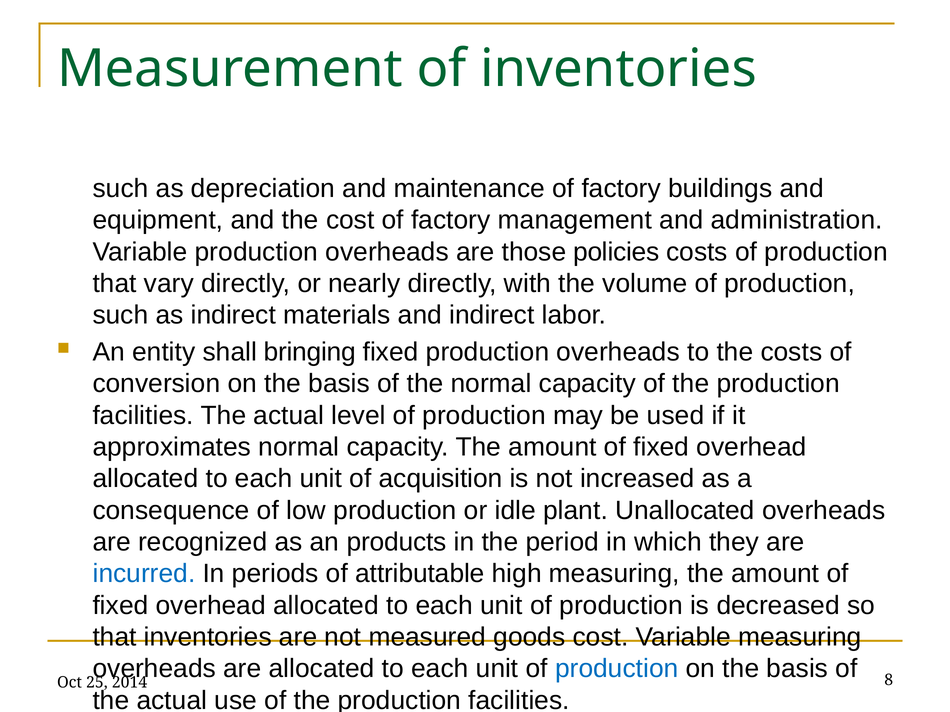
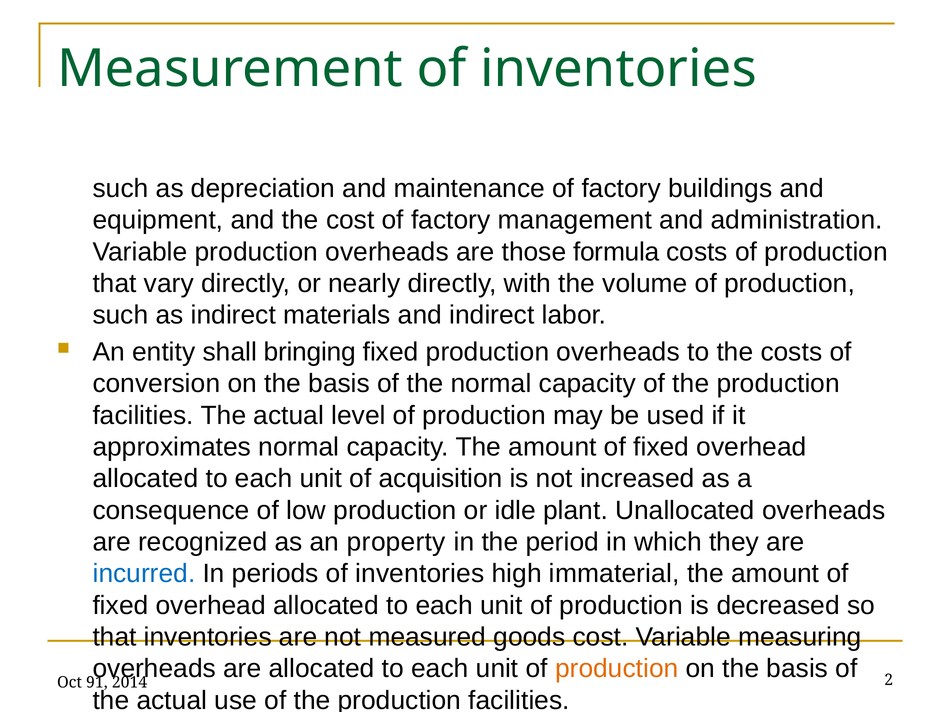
policies: policies -> formula (616, 252)
products: products -> property (396, 542)
periods of attributable: attributable -> inventories (420, 574)
high measuring: measuring -> immaterial (614, 574)
production colour: blue -> orange (617, 669)
25: 25 -> 91 (97, 683)
8: 8 -> 2 (889, 680)
